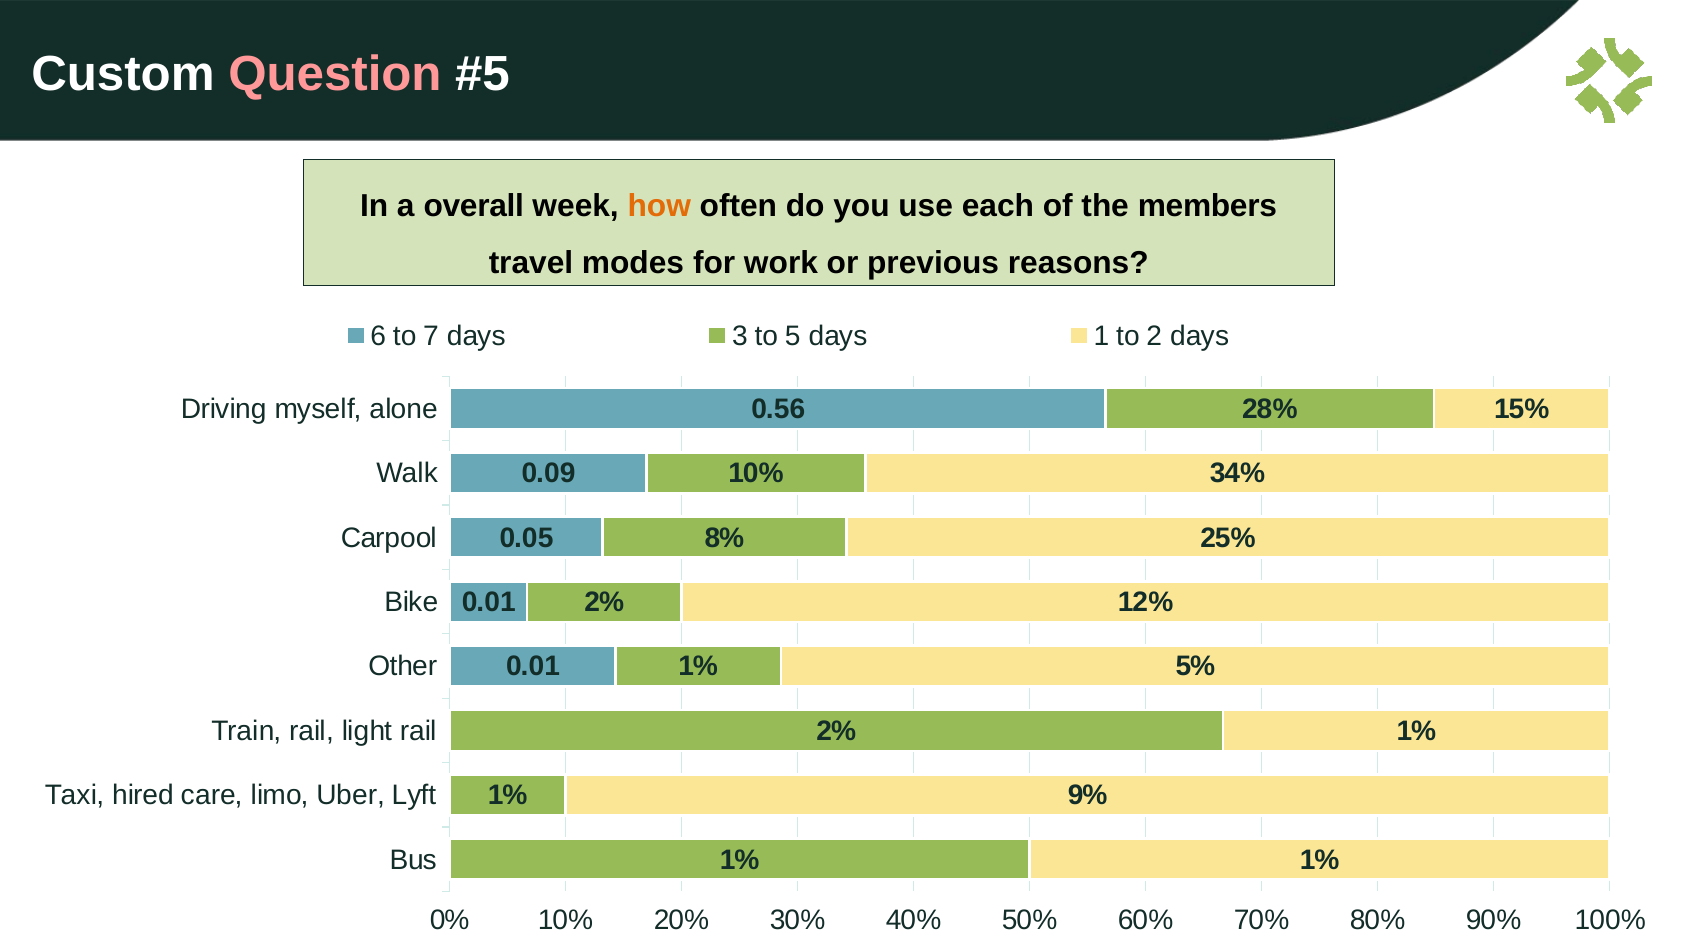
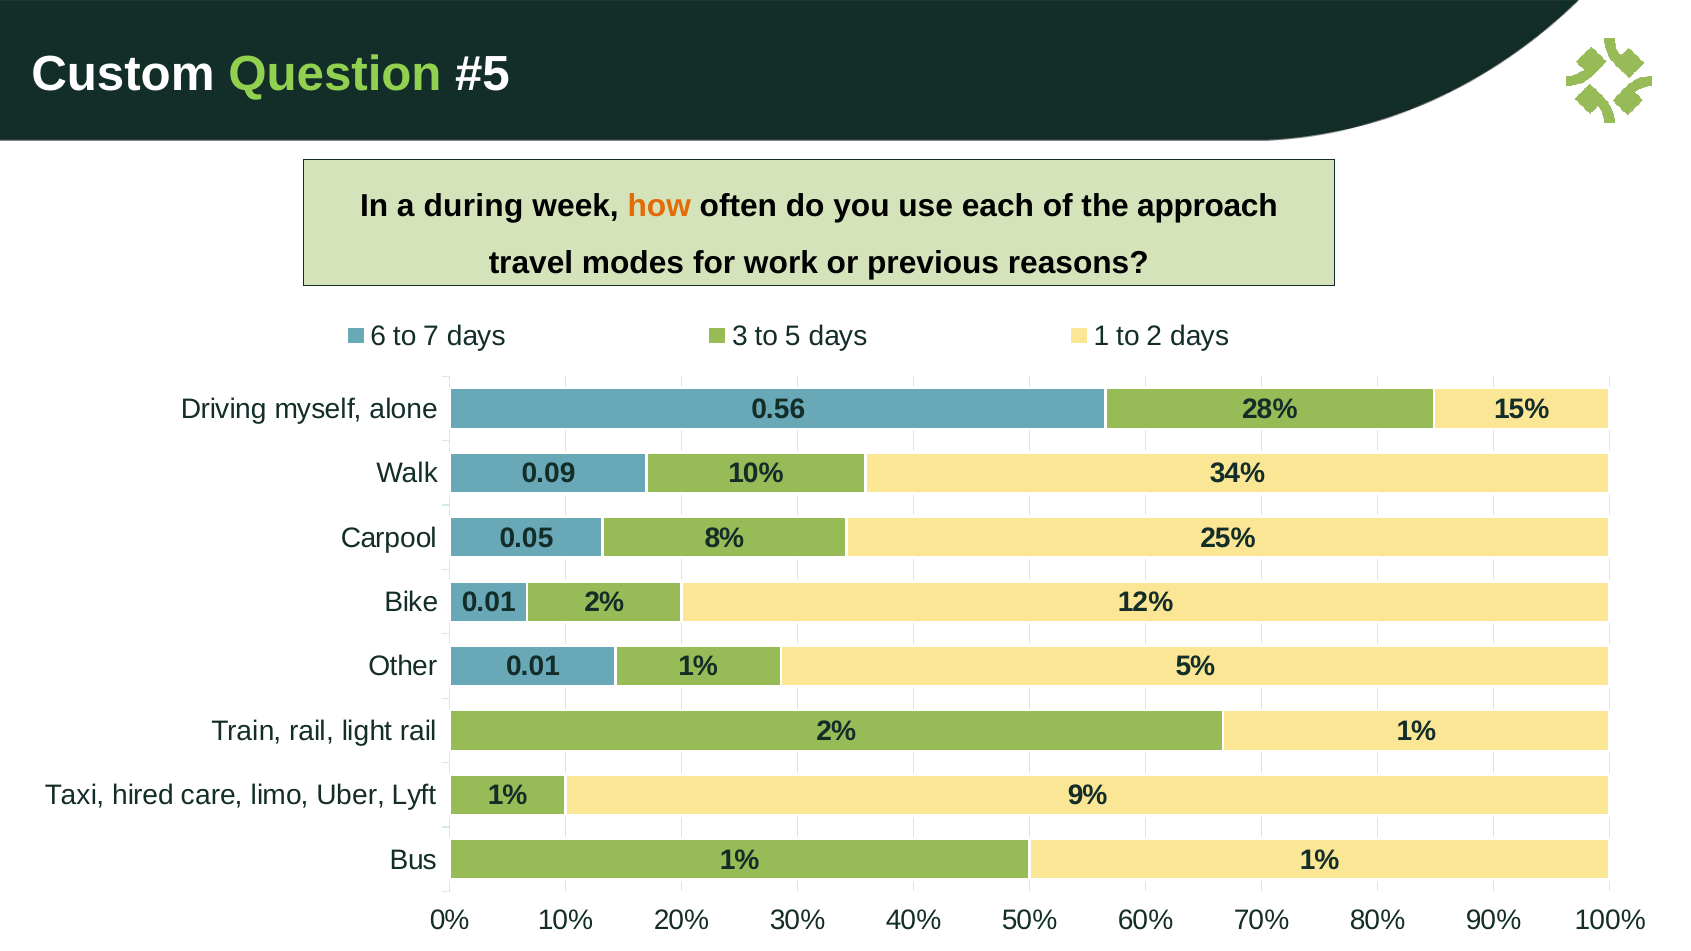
Question colour: pink -> light green (335, 74)
overall: overall -> during (473, 206)
members: members -> approach (1207, 206)
